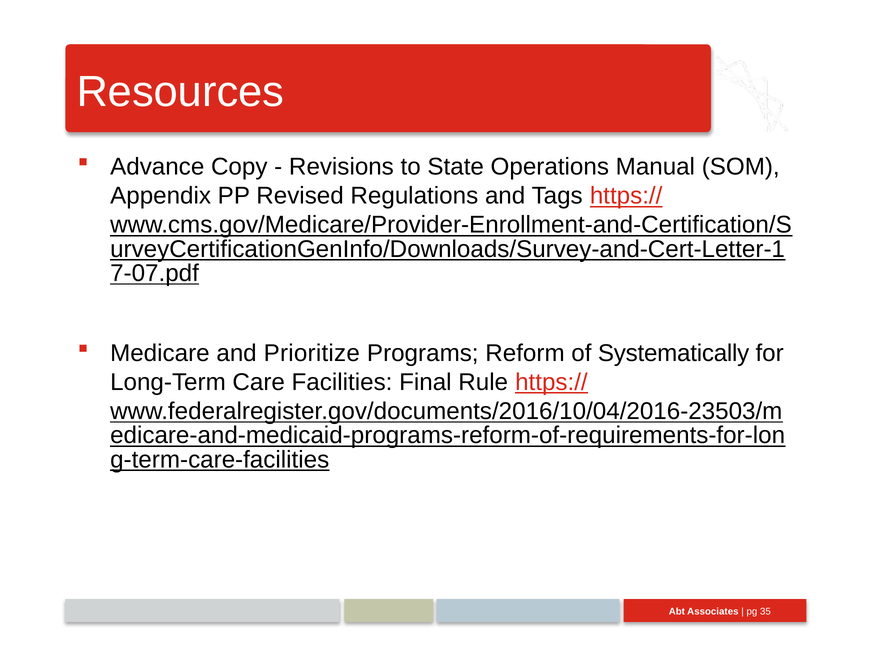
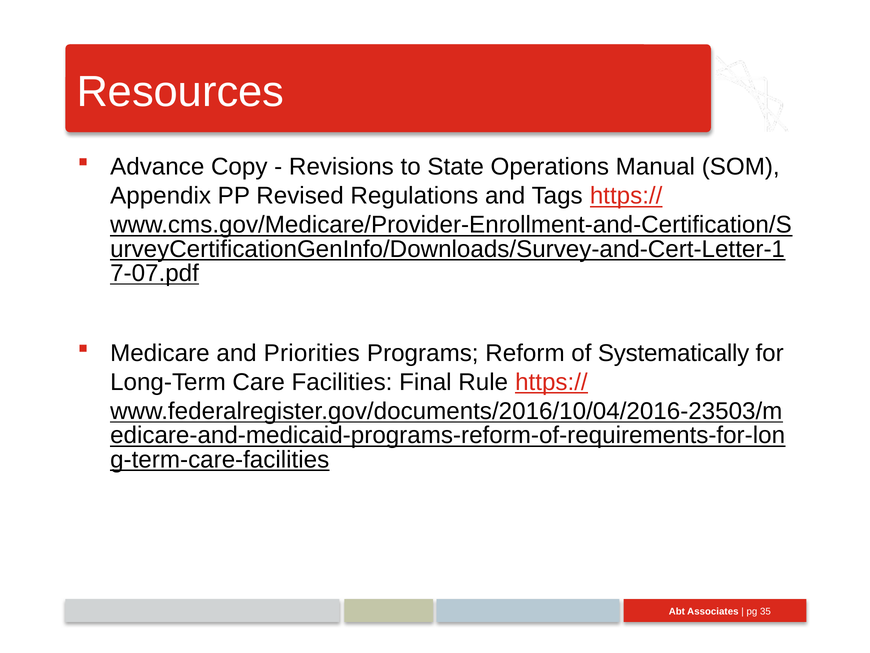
Prioritize: Prioritize -> Priorities (312, 353)
